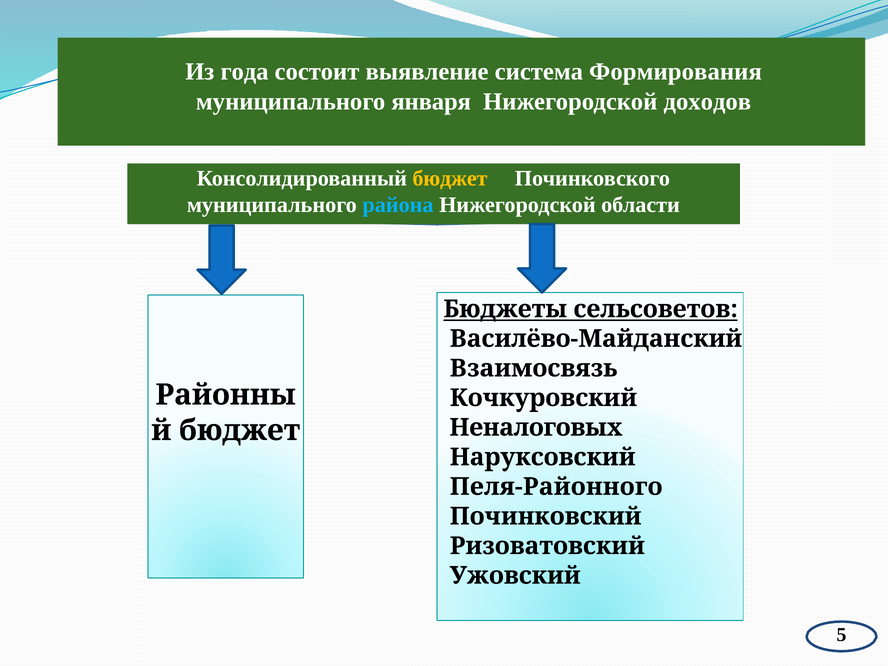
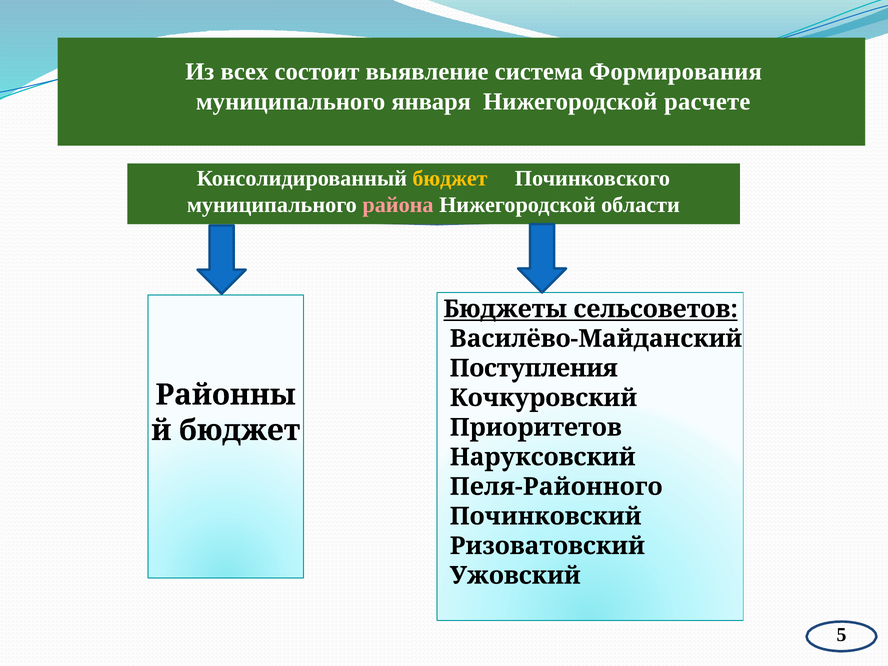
года: года -> всех (244, 72)
доходов: доходов -> расчете (707, 101)
района colour: light blue -> pink (398, 205)
Взаимосвязь: Взаимосвязь -> Поступления (534, 368)
Неналоговых: Неналоговых -> Приоритетов (536, 427)
